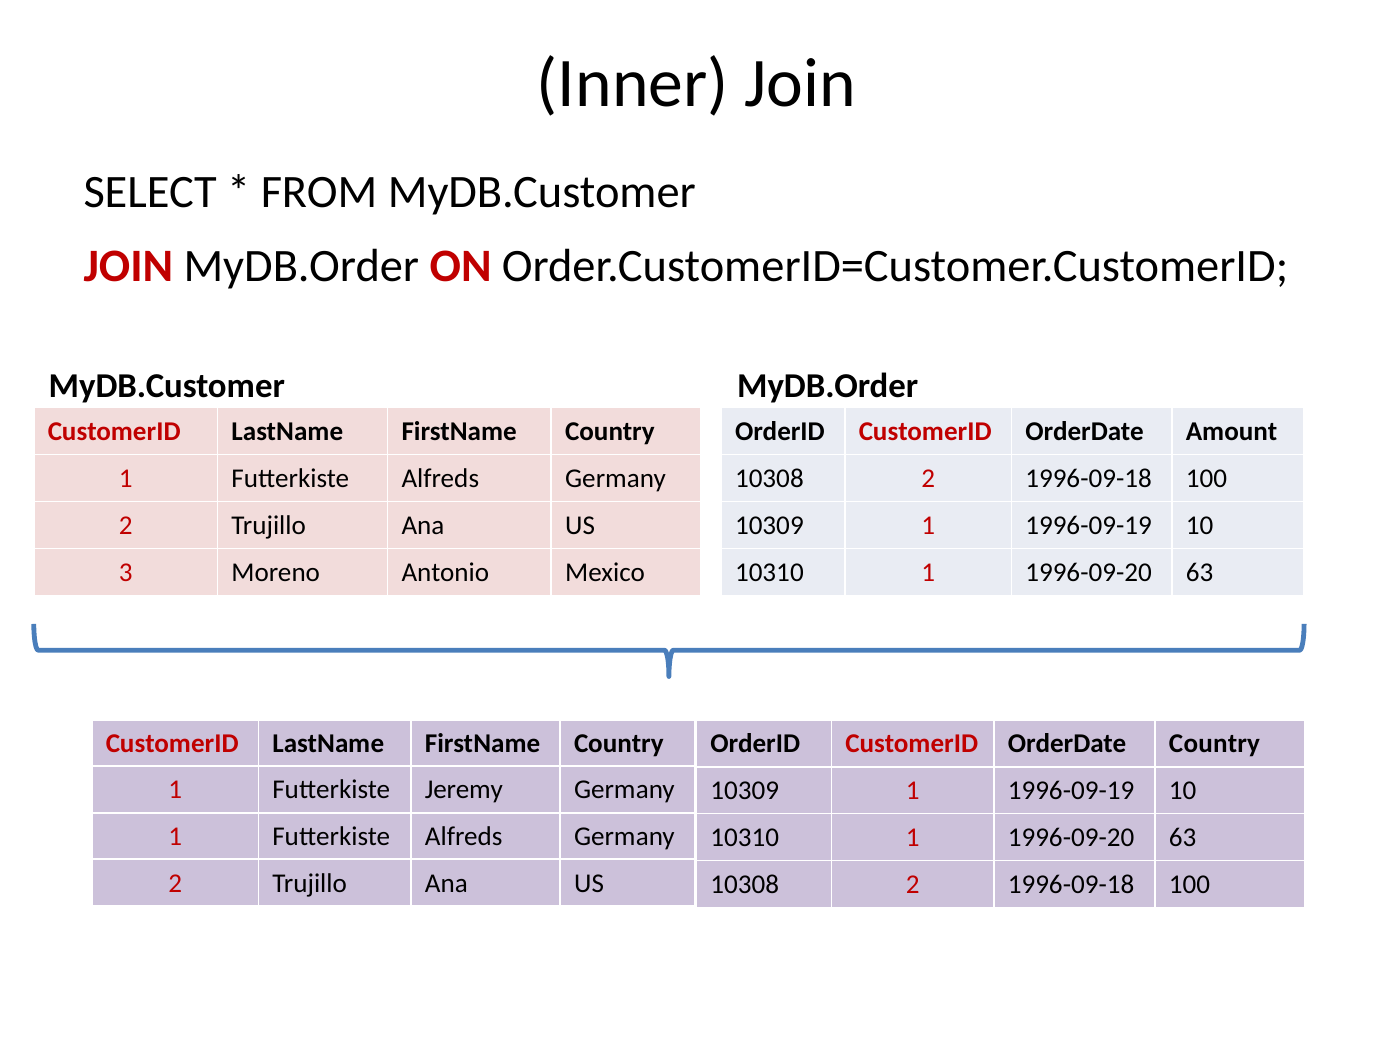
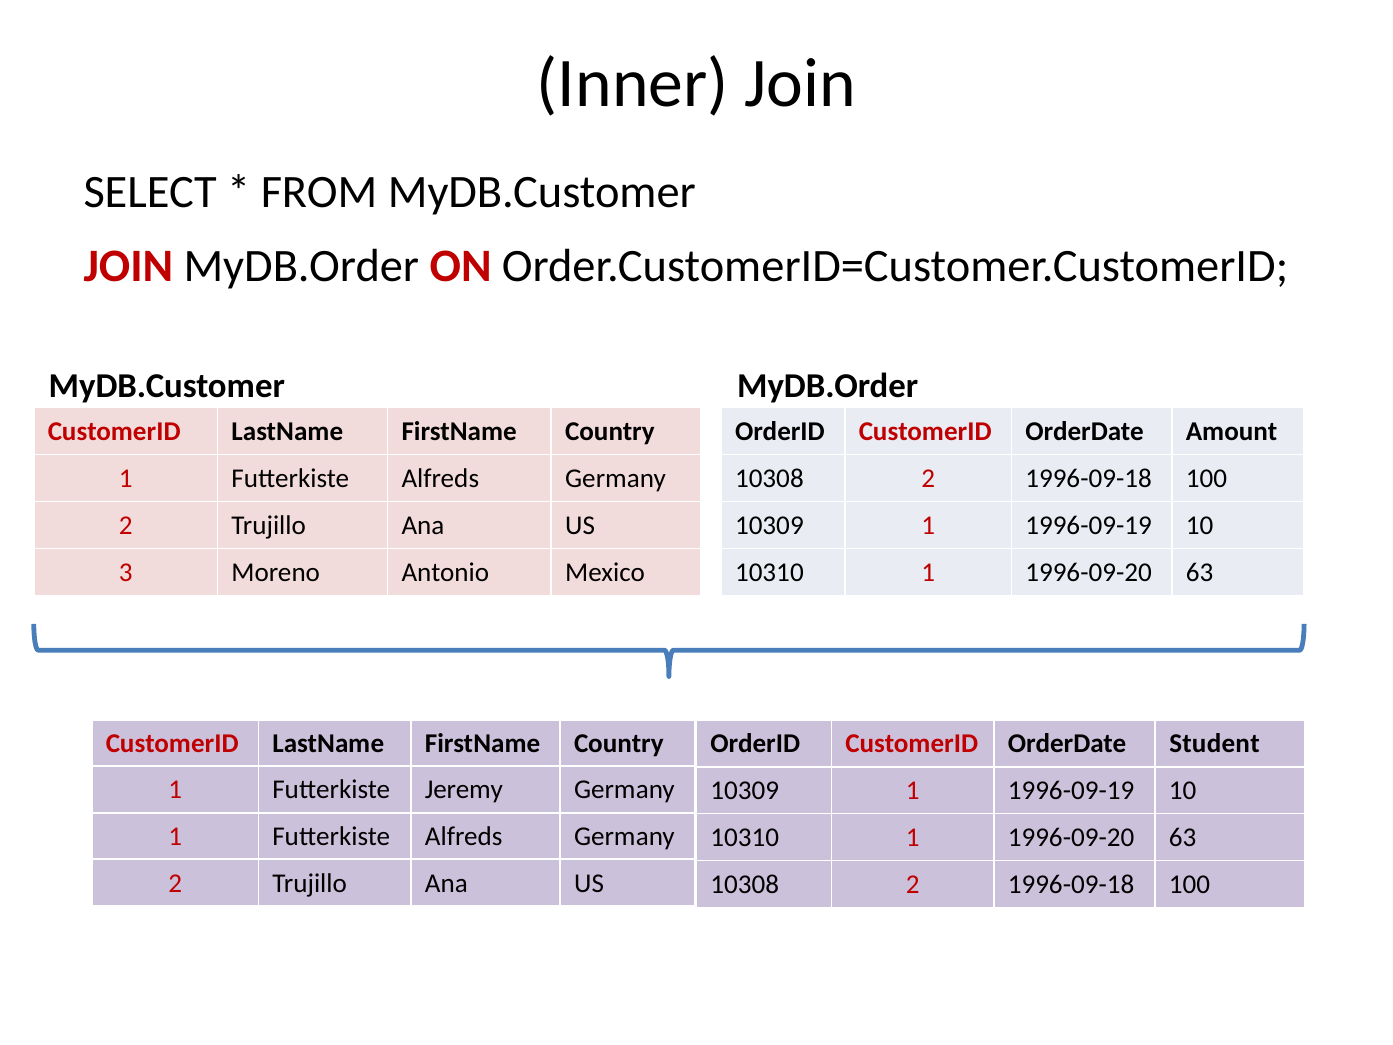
OrderDate Country: Country -> Student (1214, 743)
